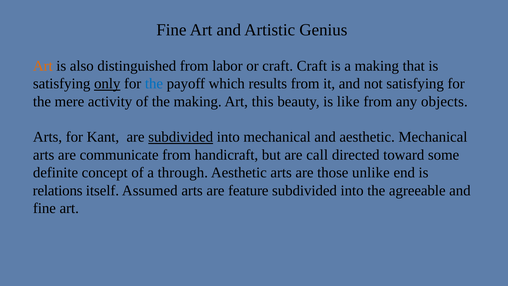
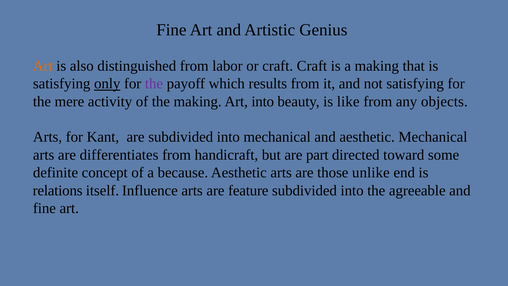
the colour: blue -> purple (154, 84)
Art this: this -> into (263, 101)
subdivided underline: present -> none (181, 137)
communicate: communicate -> differentiates (119, 155)
call: call -> part (317, 155)
through: through -> because (183, 173)
Assumed: Assumed -> Influence (150, 190)
